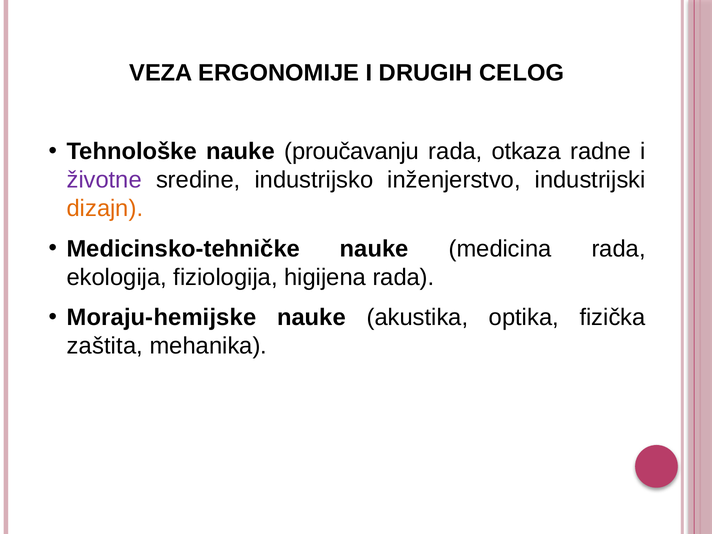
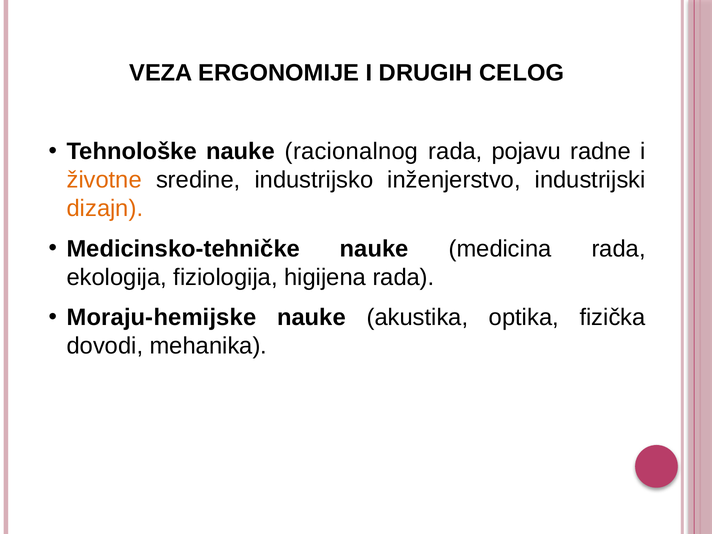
proučavanju: proučavanju -> racionalnog (352, 151)
otkaza: otkaza -> pojavu (526, 151)
životne colour: purple -> orange (104, 180)
zaštita: zaštita -> dovodi (105, 346)
